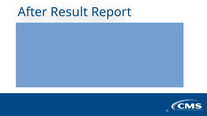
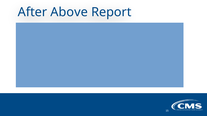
Result: Result -> Above (69, 12)
